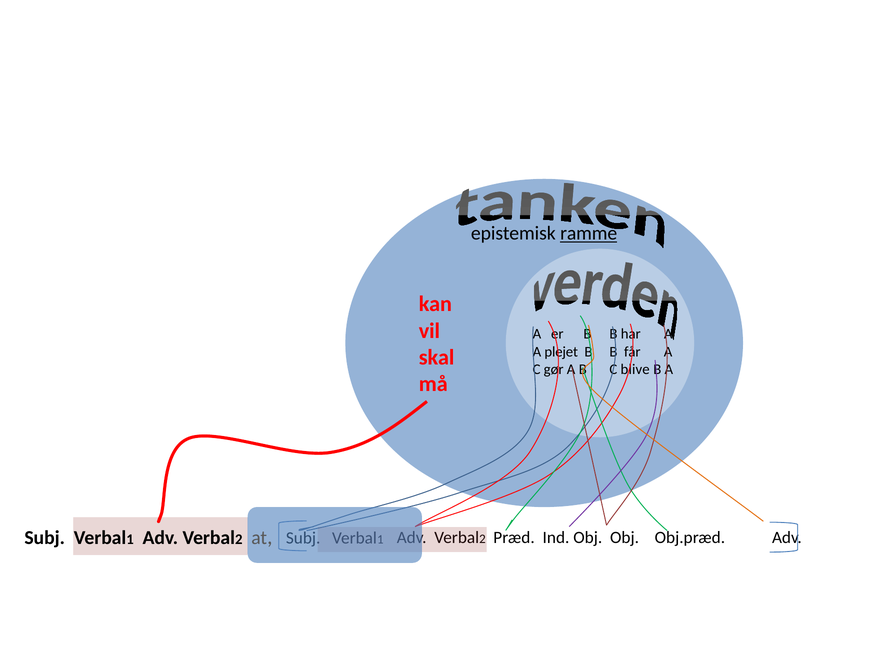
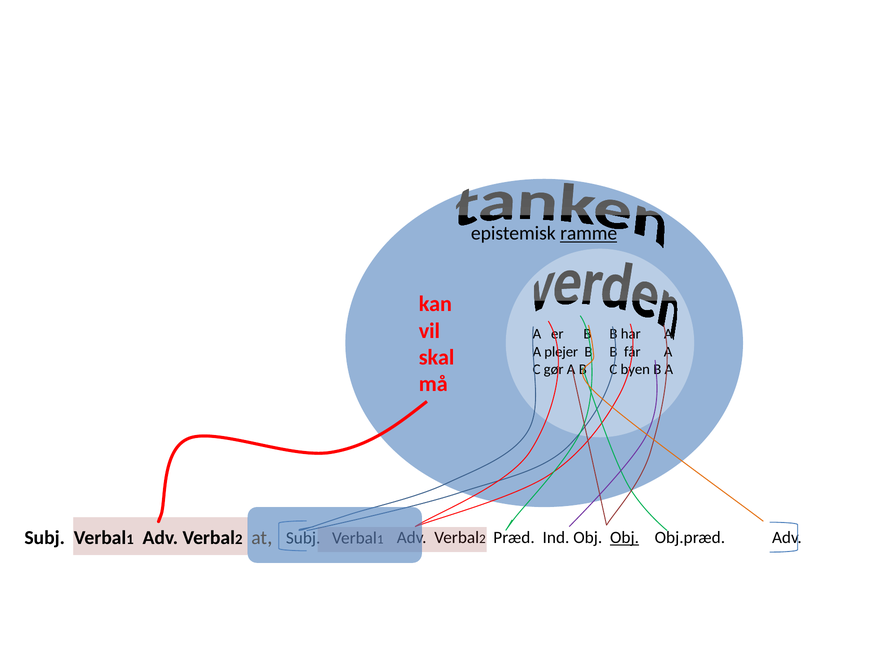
plejet: plejet -> plejer (561, 351)
blive: blive -> byen (635, 369)
Obj underline: none -> present (624, 537)
